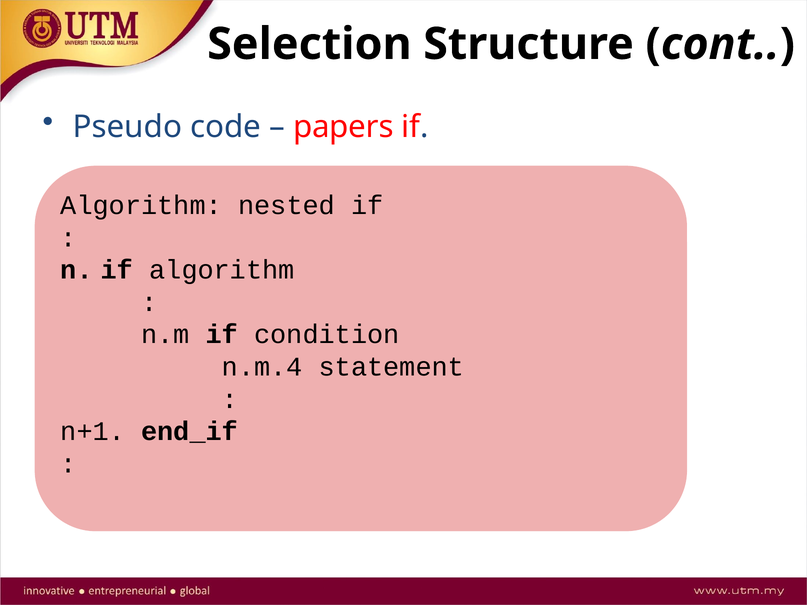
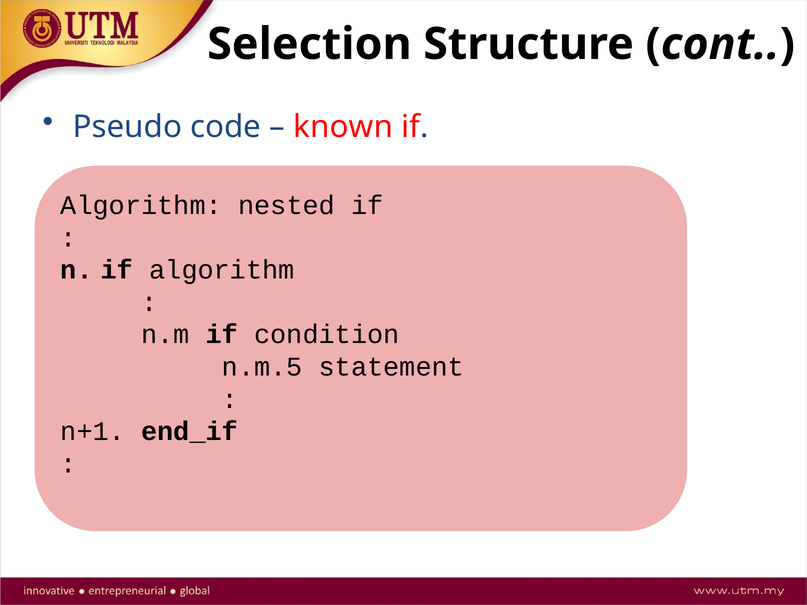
papers: papers -> known (343, 127)
n.m.4: n.m.4 -> n.m.5 (262, 367)
